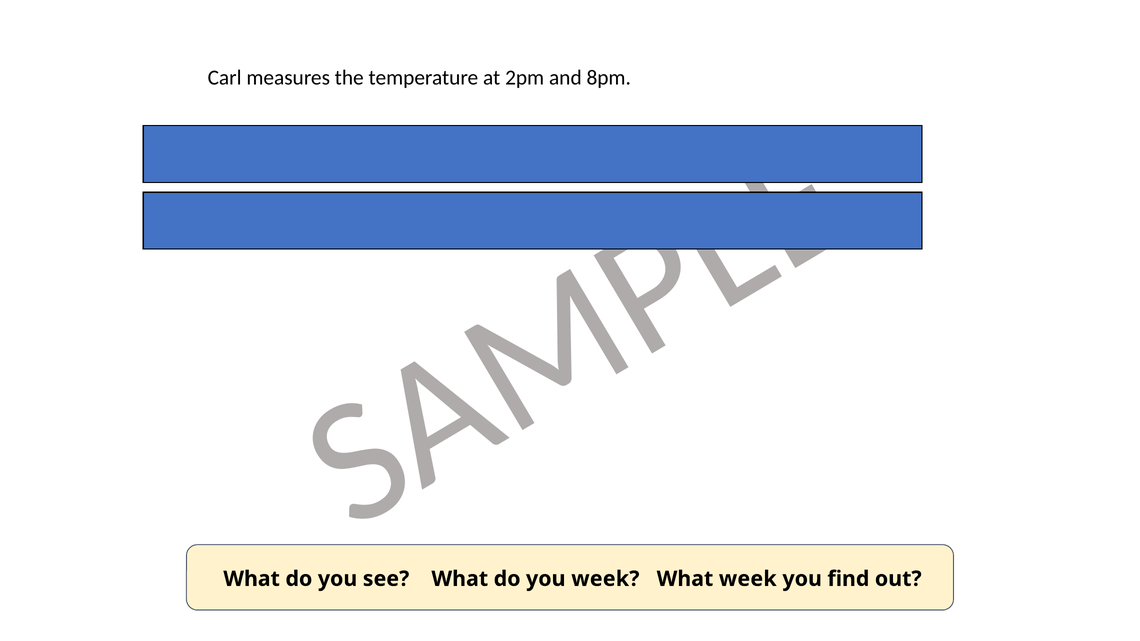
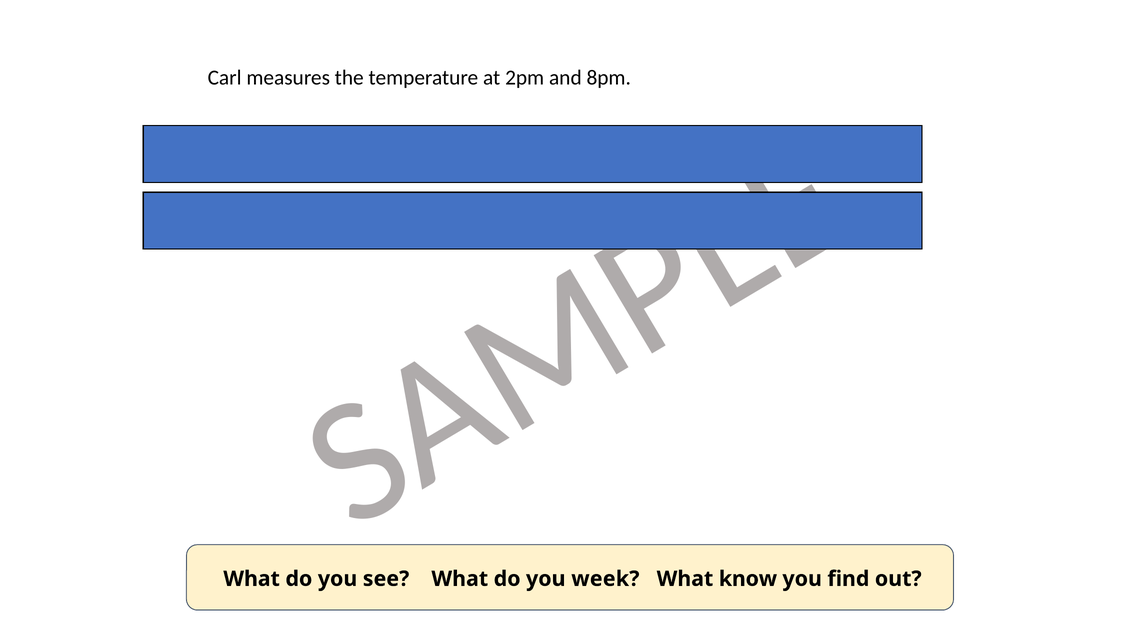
What week: week -> know (748, 579)
